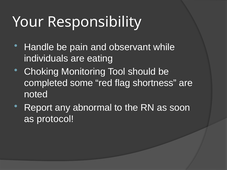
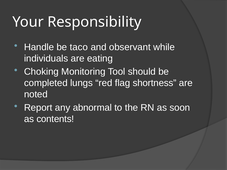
pain: pain -> taco (79, 47)
some: some -> lungs (82, 83)
protocol: protocol -> contents (55, 119)
